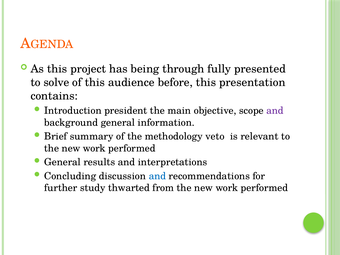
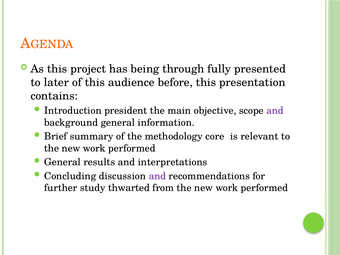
solve: solve -> later (56, 82)
veto: veto -> core (215, 136)
and colour: blue -> purple (157, 176)
